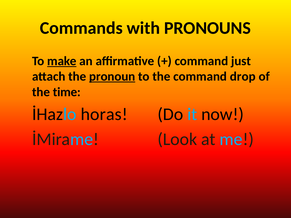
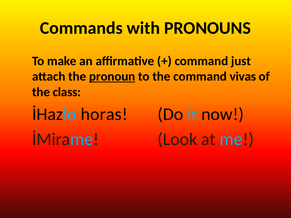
make underline: present -> none (62, 61)
drop: drop -> vivas (243, 77)
time: time -> class (67, 92)
